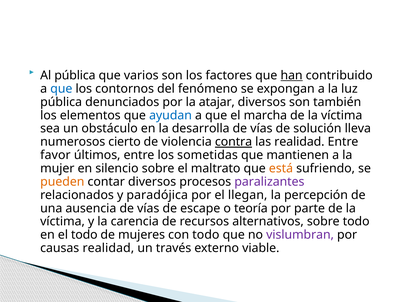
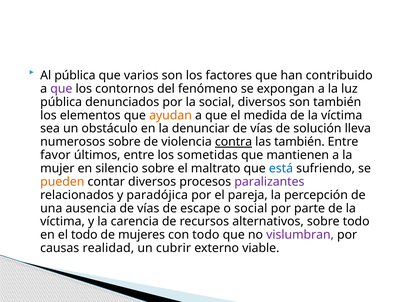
han underline: present -> none (292, 76)
que colour: blue -> purple (61, 89)
la atajar: atajar -> social (217, 102)
ayudan colour: blue -> orange (170, 115)
marcha: marcha -> medida (265, 115)
desarrolla: desarrolla -> denunciar (201, 129)
numerosos cierto: cierto -> sobre (125, 142)
las realidad: realidad -> también (299, 142)
está colour: orange -> blue (281, 169)
llegan: llegan -> pareja (248, 195)
o teoría: teoría -> social (251, 208)
través: través -> cubrir (173, 248)
